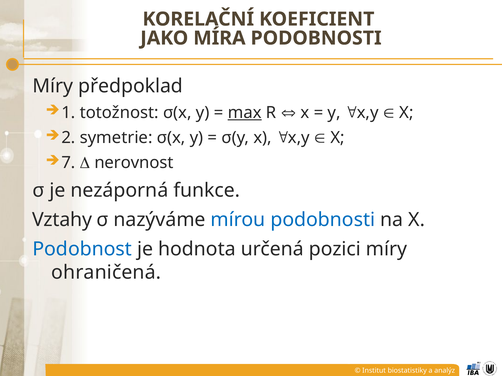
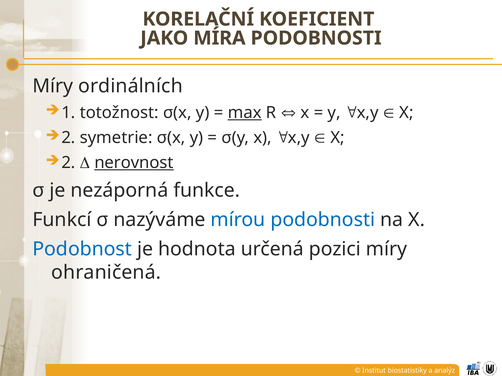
předpoklad: předpoklad -> ordinálních (131, 86)
7: 7 -> 2 (68, 163)
nerovnost underline: none -> present (134, 163)
Vztahy: Vztahy -> Funkcí (62, 220)
